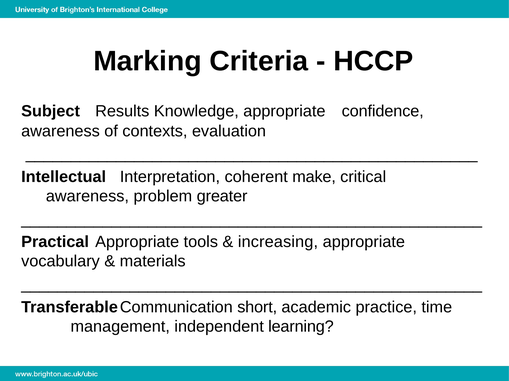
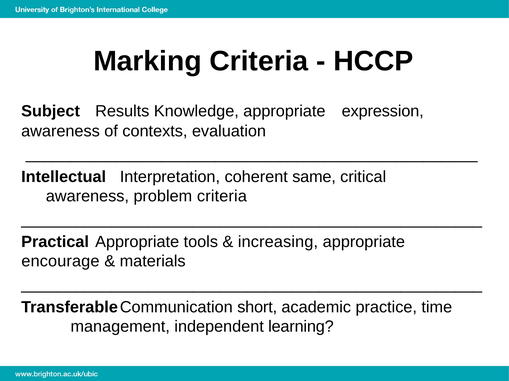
confidence: confidence -> expression (383, 111)
make: make -> same (314, 177)
problem greater: greater -> criteria (222, 197)
vocabulary: vocabulary -> encourage (60, 262)
